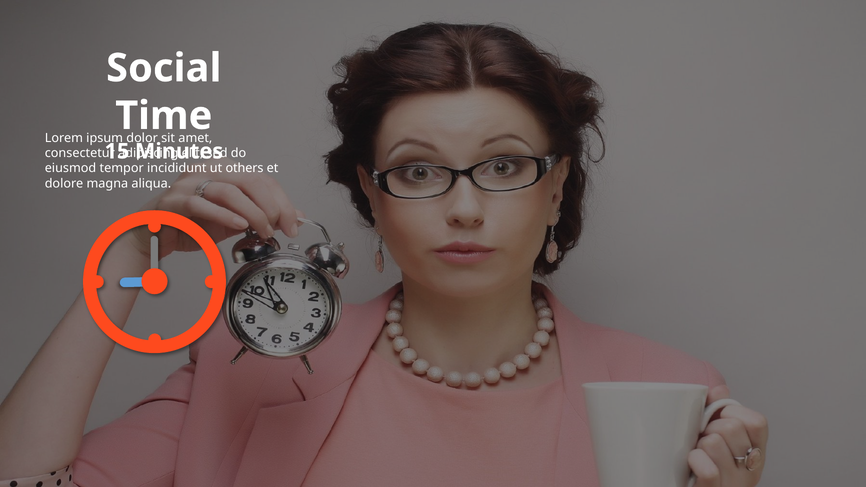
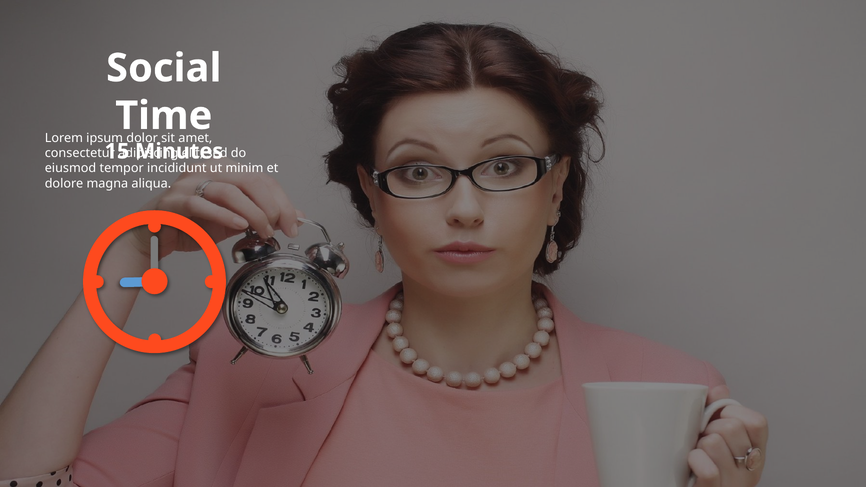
others: others -> minim (244, 168)
